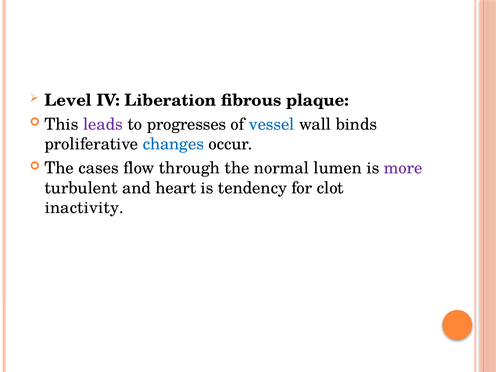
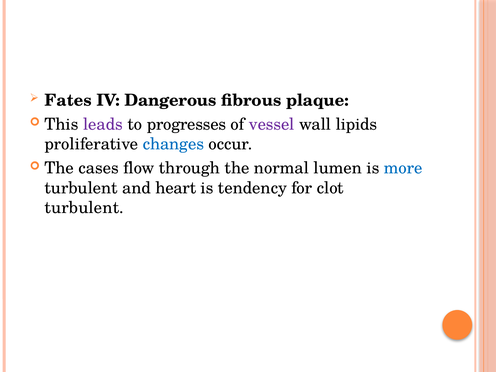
Level: Level -> Fates (68, 100)
Liberation: Liberation -> Dangerous (170, 100)
vessel colour: blue -> purple (272, 124)
binds: binds -> lipids (356, 124)
more colour: purple -> blue (403, 168)
inactivity: inactivity -> turbulent (84, 208)
